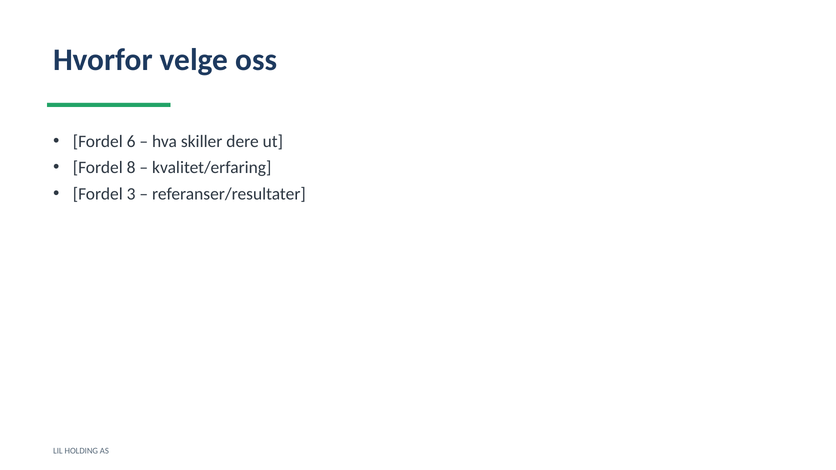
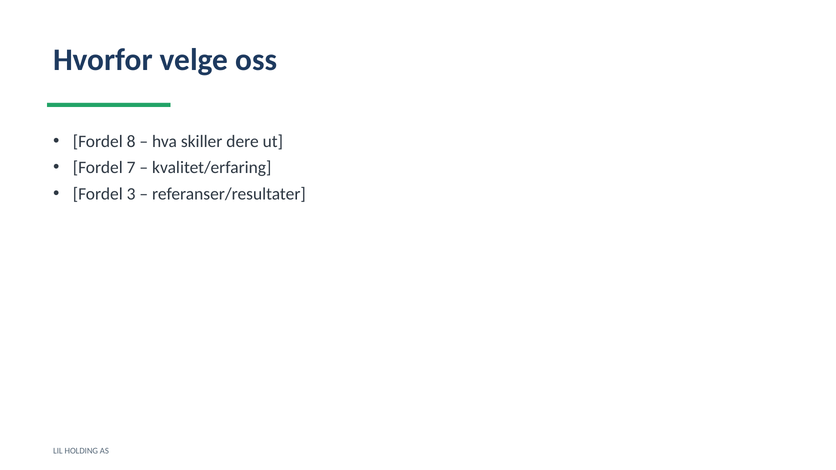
6: 6 -> 8 (131, 142)
8: 8 -> 7 (131, 168)
